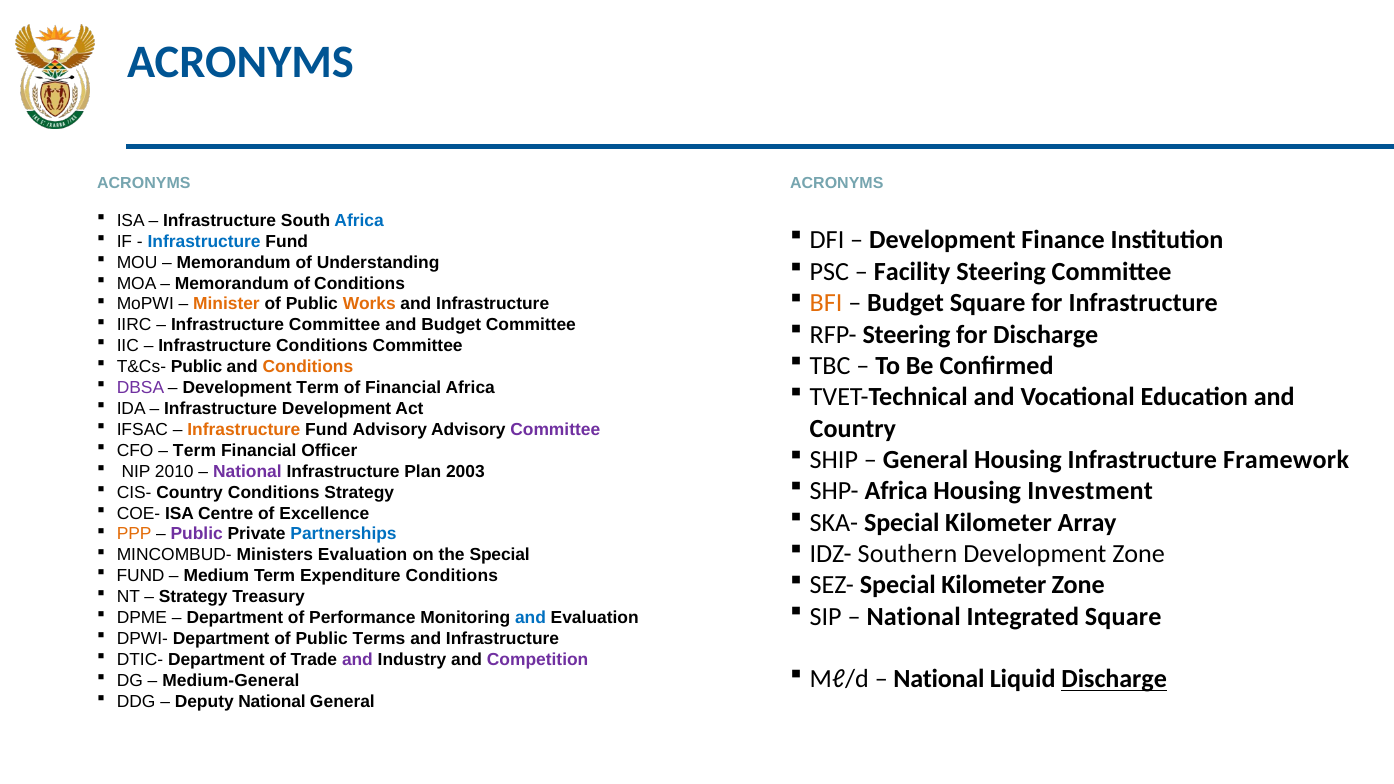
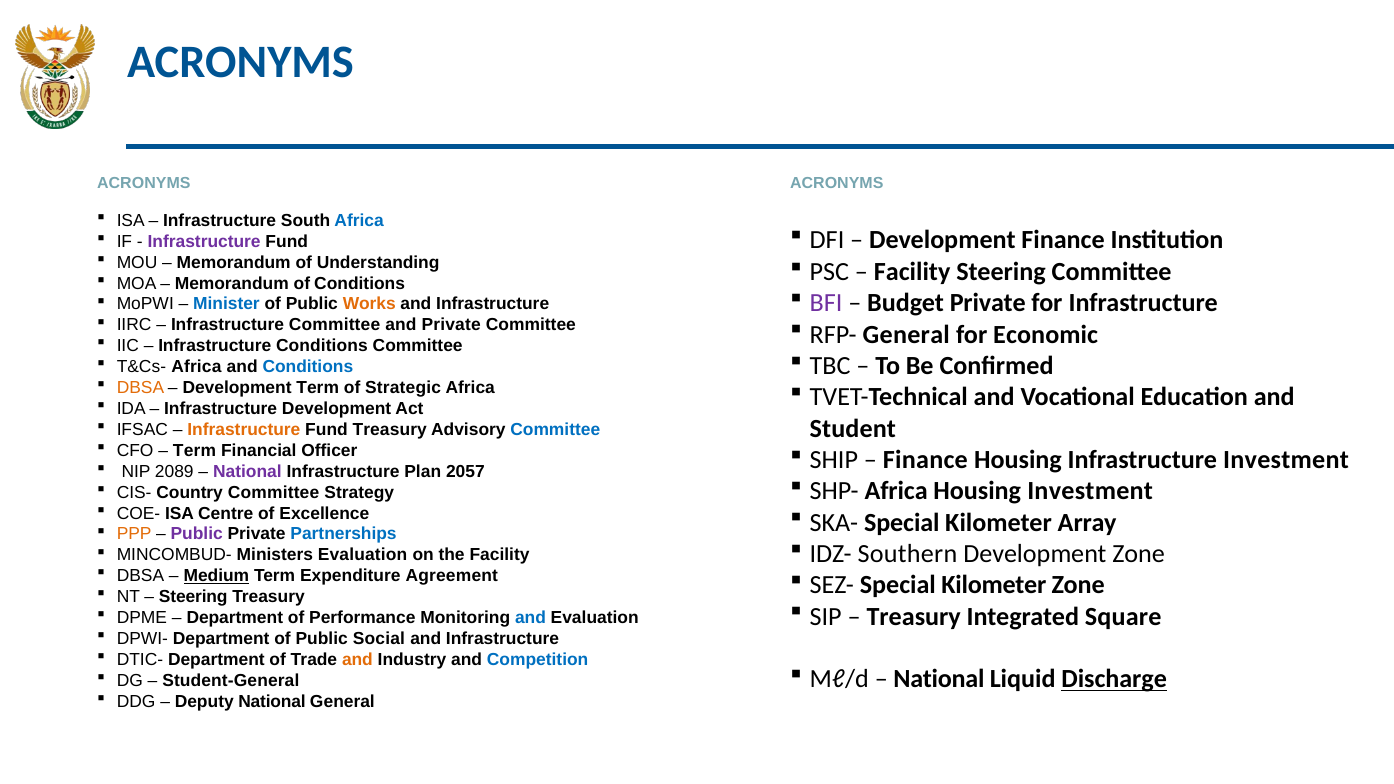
Infrastructure colour: blue -> purple (204, 242)
BFI colour: orange -> purple (826, 303)
Budget Square: Square -> Private (988, 303)
Minister colour: orange -> blue (226, 304)
and Budget: Budget -> Private (451, 325)
RFP- Steering: Steering -> General (906, 334)
for Discharge: Discharge -> Economic (1046, 334)
T&Cs- Public: Public -> Africa (196, 367)
Conditions colour: orange -> blue (308, 367)
DBSA colour: purple -> orange (140, 388)
of Financial: Financial -> Strategic (403, 388)
Country: Country -> Student (853, 429)
Fund Advisory: Advisory -> Treasury (390, 430)
Committee colour: purple -> blue (555, 430)
General: General -> Finance (925, 460)
Infrastructure Framework: Framework -> Investment (1286, 460)
2010: 2010 -> 2089 (174, 472)
2003: 2003 -> 2057 (465, 472)
Country Conditions: Conditions -> Committee (274, 492)
the Special: Special -> Facility (500, 555)
FUND: FUND -> DBSA (140, 576)
Medium underline: none -> present (216, 576)
Expenditure Conditions: Conditions -> Agreement (452, 576)
Strategy: Strategy -> Steering (193, 597)
National: National -> Treasury (914, 617)
Terms: Terms -> Social (379, 639)
and colour: purple -> orange (357, 660)
Competition colour: purple -> blue (538, 660)
Medium-General: Medium-General -> Student-General (231, 681)
